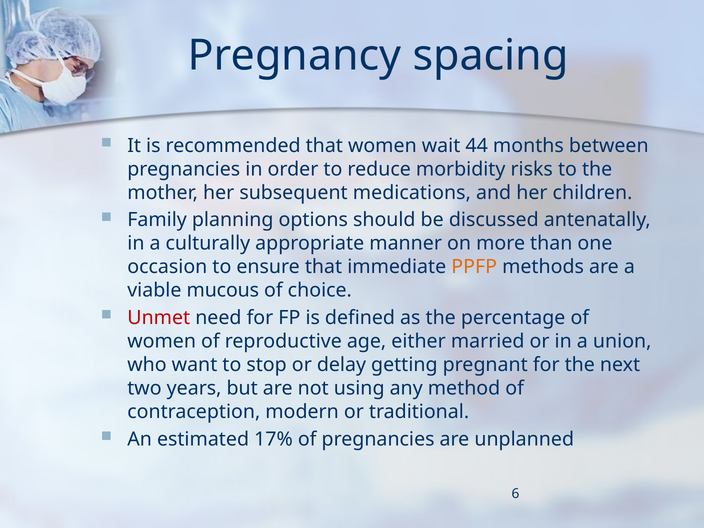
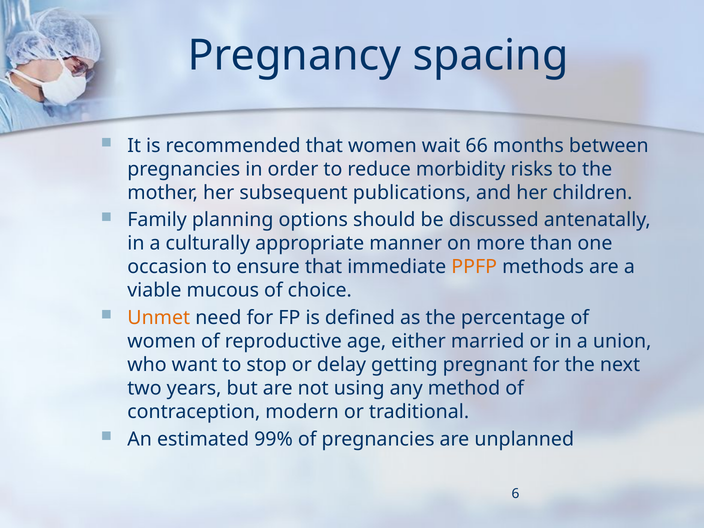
44: 44 -> 66 (477, 146)
medications: medications -> publications (412, 193)
Unmet colour: red -> orange (159, 318)
17%: 17% -> 99% (273, 439)
